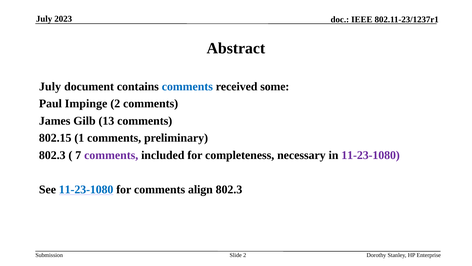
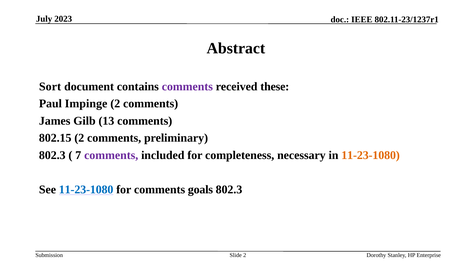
July: July -> Sort (50, 86)
comments colour: blue -> purple (187, 86)
some: some -> these (275, 86)
802.15 1: 1 -> 2 (79, 138)
11-23-1080 colour: purple -> orange (371, 155)
align: align -> goals (200, 189)
